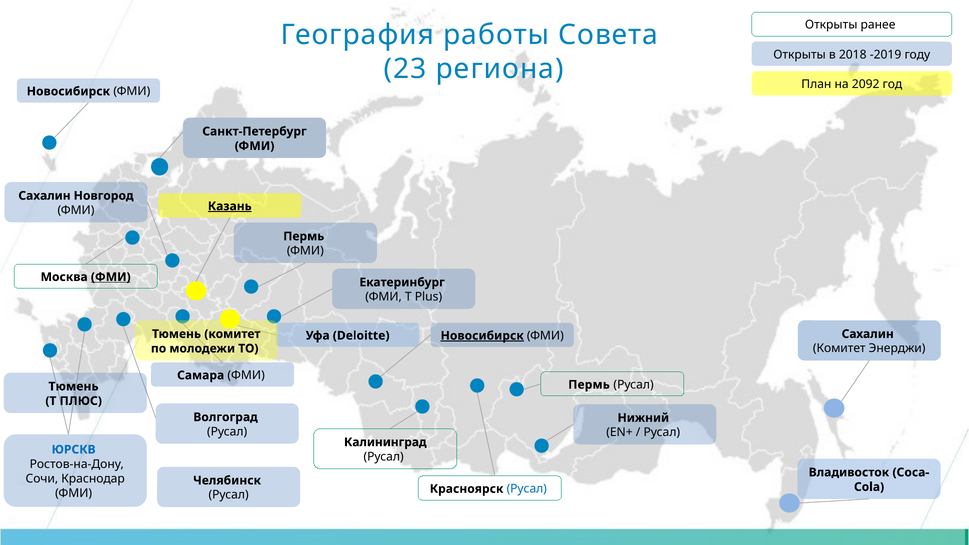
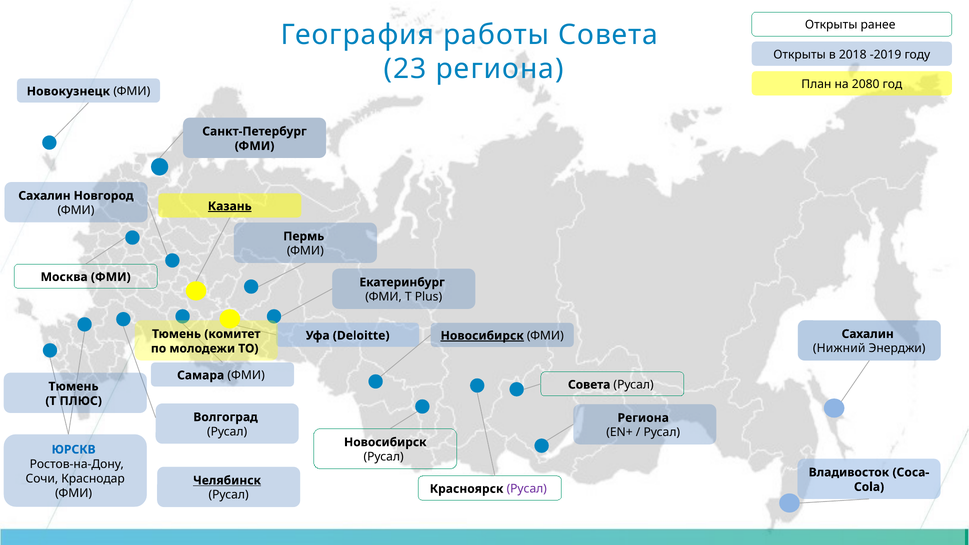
2092: 2092 -> 2080 (866, 84)
Новосибирск: Новосибирск -> Новокузнецк (68, 91)
ФМИ underline: present -> none (111, 277)
Комитет: Комитет -> Нижний (839, 349)
Пермь: Пермь -> Совета (589, 385)
Нижний: Нижний -> Региона (643, 418)
Калининград: Калининград -> Новосибирск (385, 442)
Челябинск underline: none -> present (227, 481)
Русал colour: blue -> purple (527, 489)
